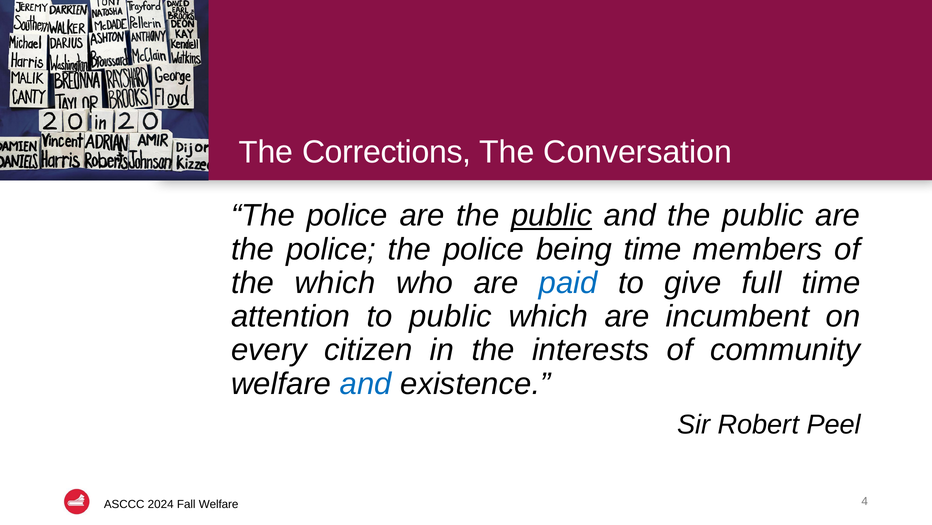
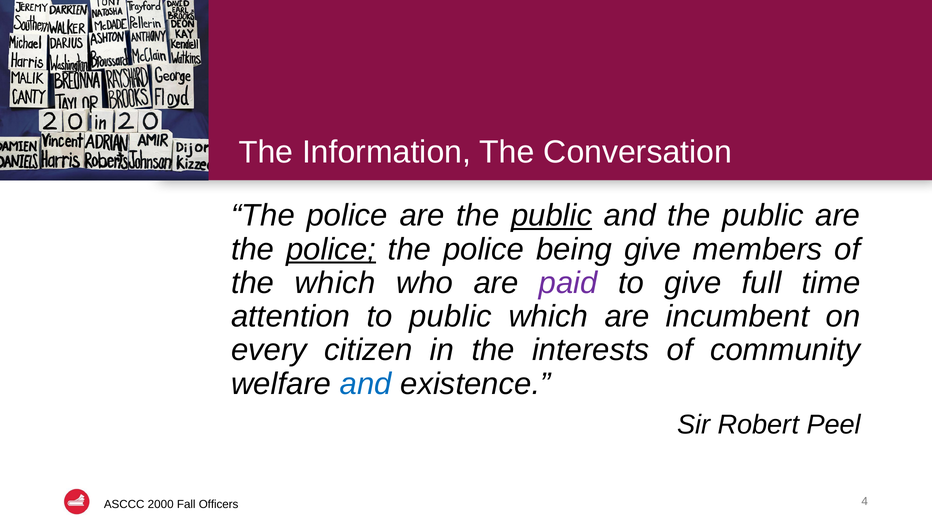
Corrections: Corrections -> Information (387, 152)
police underline: none -> present (331, 249)
being time: time -> give (653, 249)
paid colour: blue -> purple (568, 282)
2024: 2024 -> 2000 (161, 504)
Fall Welfare: Welfare -> Officers (219, 504)
